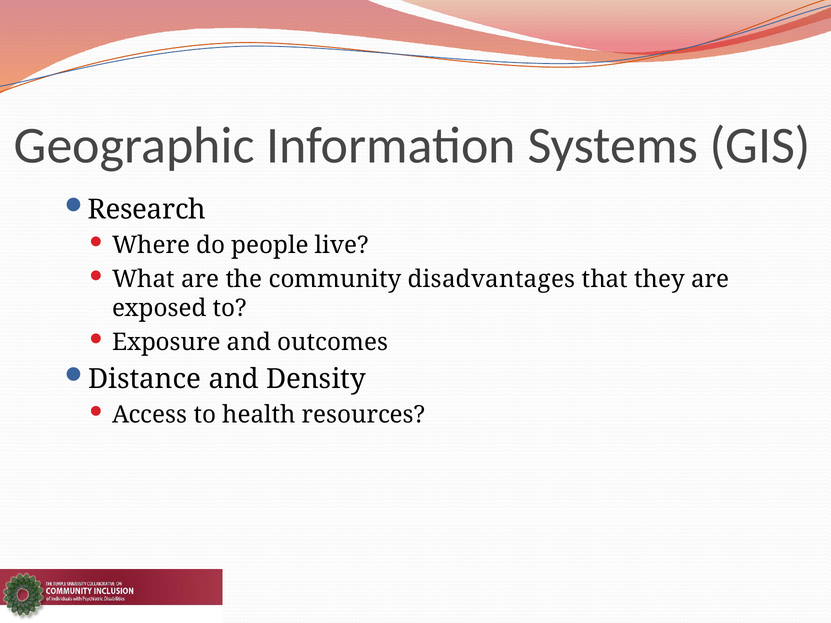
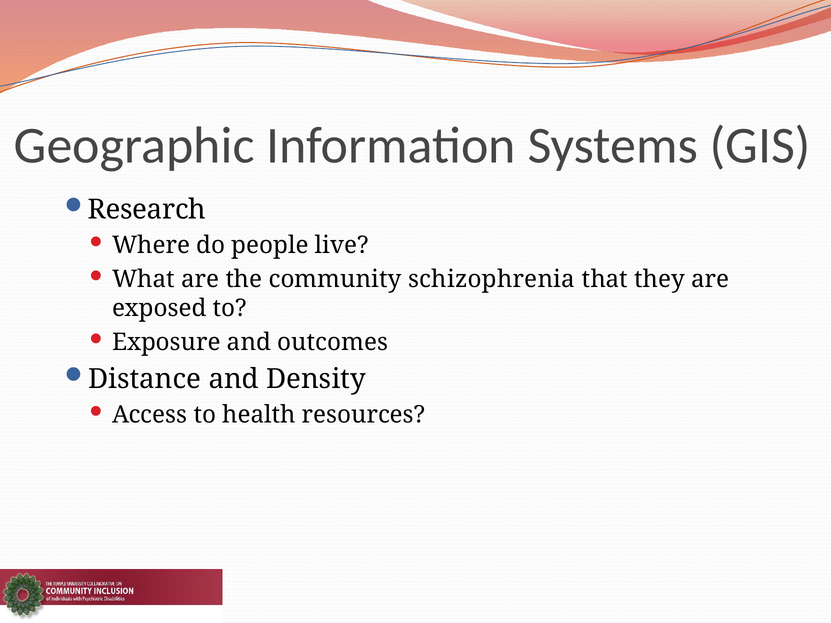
disadvantages: disadvantages -> schizophrenia (492, 279)
